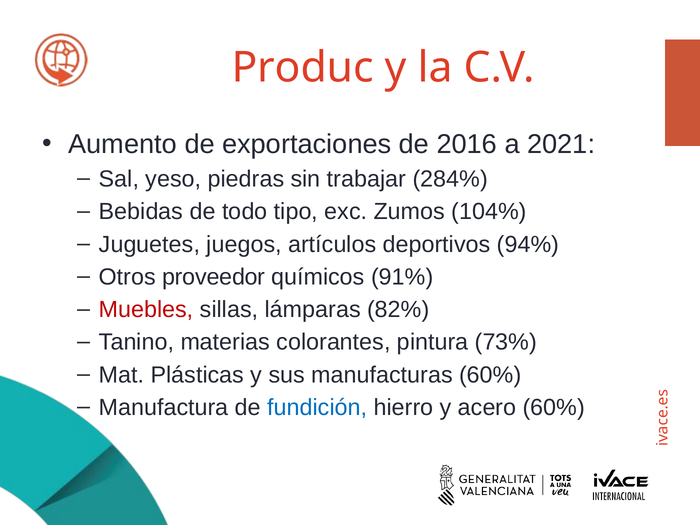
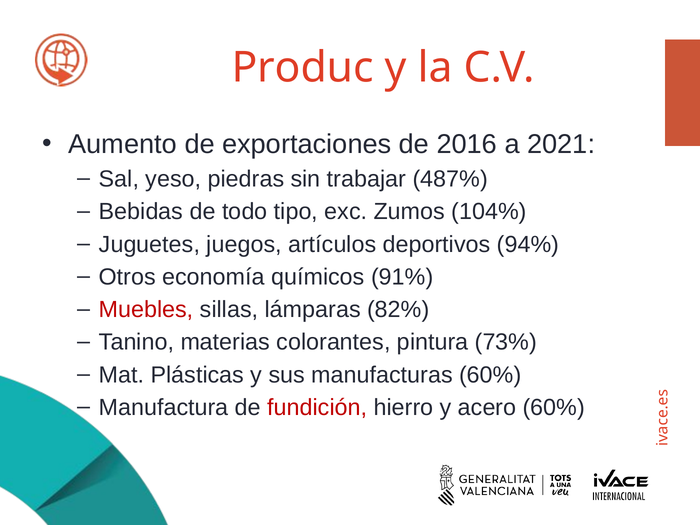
284%: 284% -> 487% (450, 179)
proveedor: proveedor -> economía (214, 277)
fundición colour: blue -> red (317, 408)
